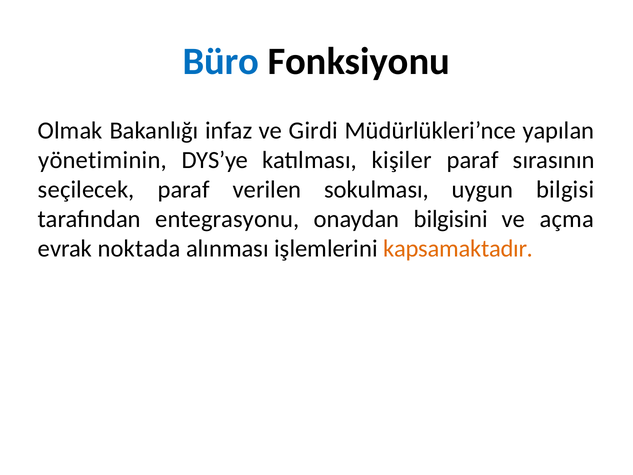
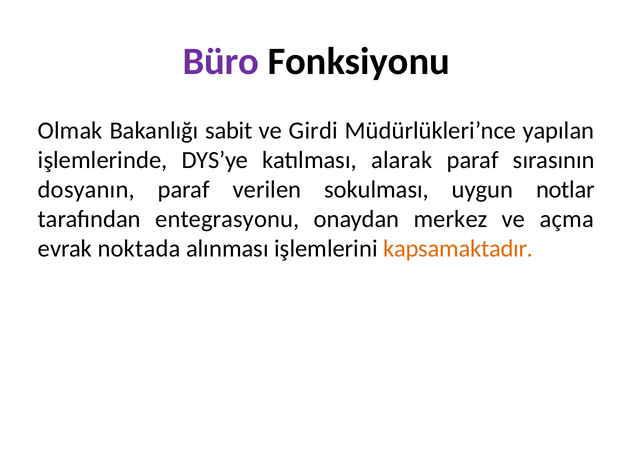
Büro colour: blue -> purple (221, 61)
infaz: infaz -> sabit (229, 130)
yönetiminin: yönetiminin -> işlemlerinde (103, 160)
kişiler: kişiler -> alarak (402, 160)
seçilecek: seçilecek -> dosyanın (86, 190)
bilgisi: bilgisi -> notlar (565, 190)
bilgisini: bilgisini -> merkez (451, 219)
